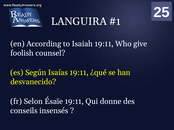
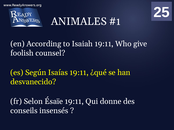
LANGUIRA: LANGUIRA -> ANIMALES (79, 21)
